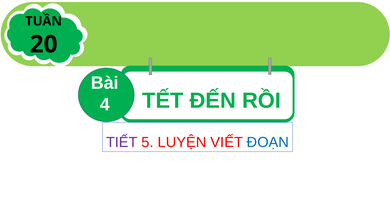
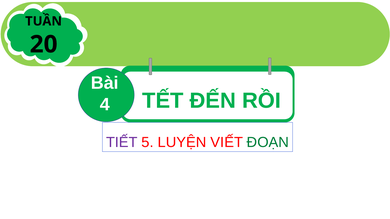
ĐOẠN colour: blue -> green (268, 143)
